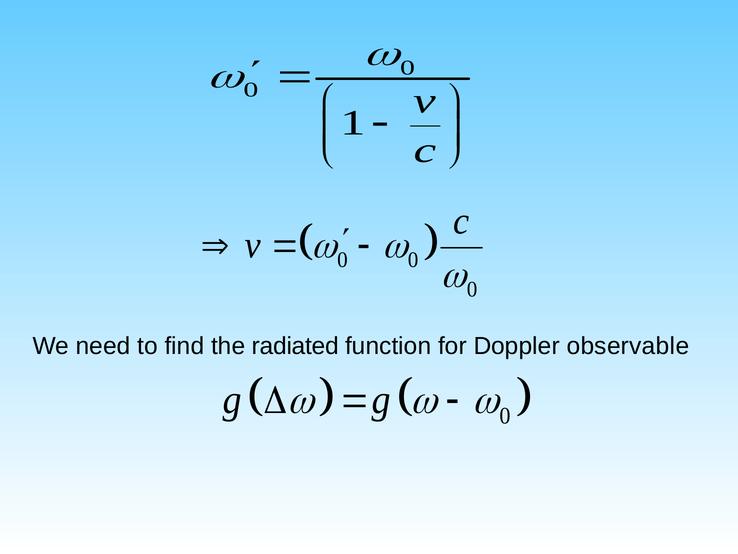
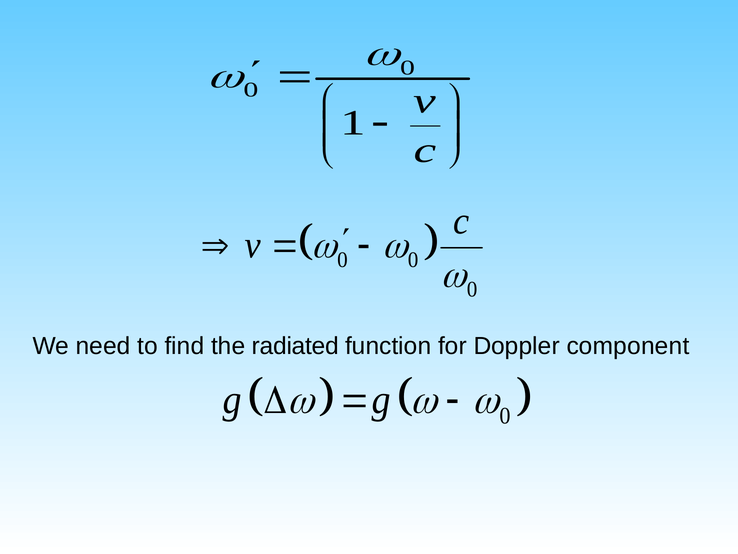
observable: observable -> component (628, 346)
